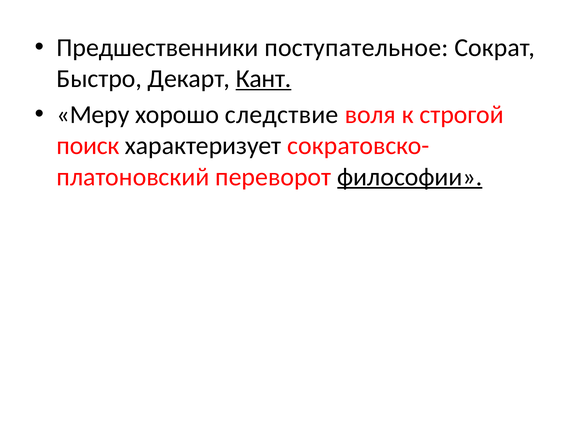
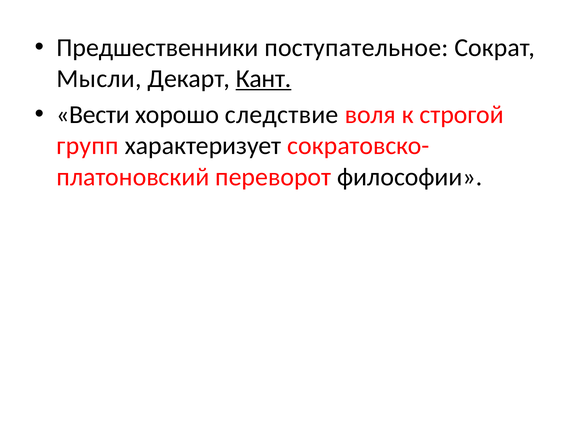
Быстро: Быстро -> Мысли (99, 78)
Меру: Меру -> Вести (93, 115)
поиск: поиск -> групп (88, 146)
философии underline: present -> none (410, 177)
